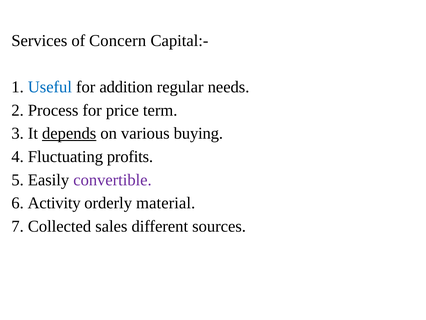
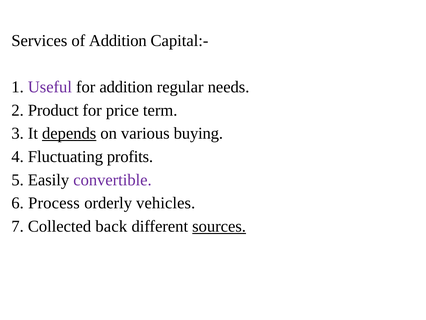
of Concern: Concern -> Addition (118, 41)
Useful colour: blue -> purple (50, 87)
Process: Process -> Product (53, 110)
Activity: Activity -> Process (54, 203)
material: material -> vehicles (166, 203)
sales: sales -> back (111, 226)
sources underline: none -> present (219, 226)
